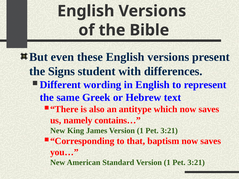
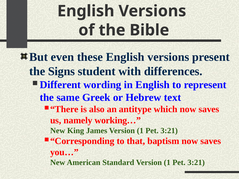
contains…: contains… -> working… (118, 121)
